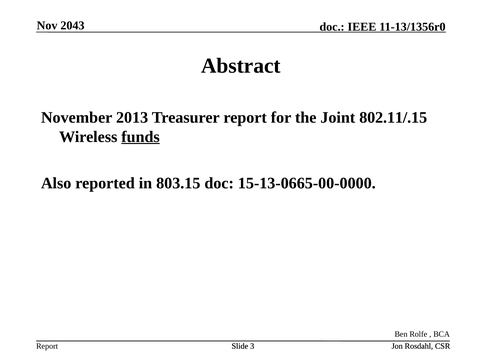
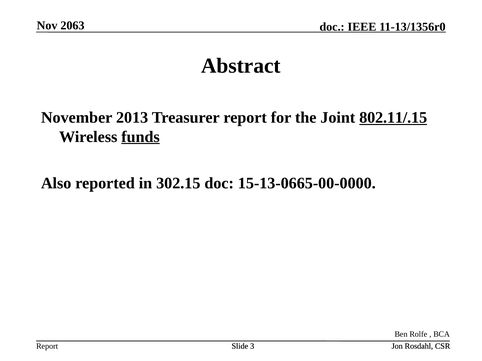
2043: 2043 -> 2063 (72, 26)
802.11/.15 underline: none -> present (393, 118)
803.15: 803.15 -> 302.15 (178, 184)
